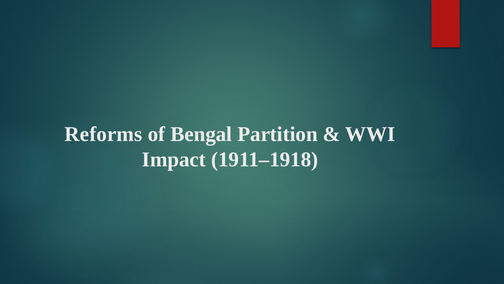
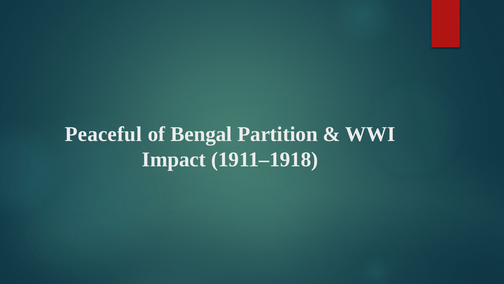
Reforms: Reforms -> Peaceful (103, 134)
